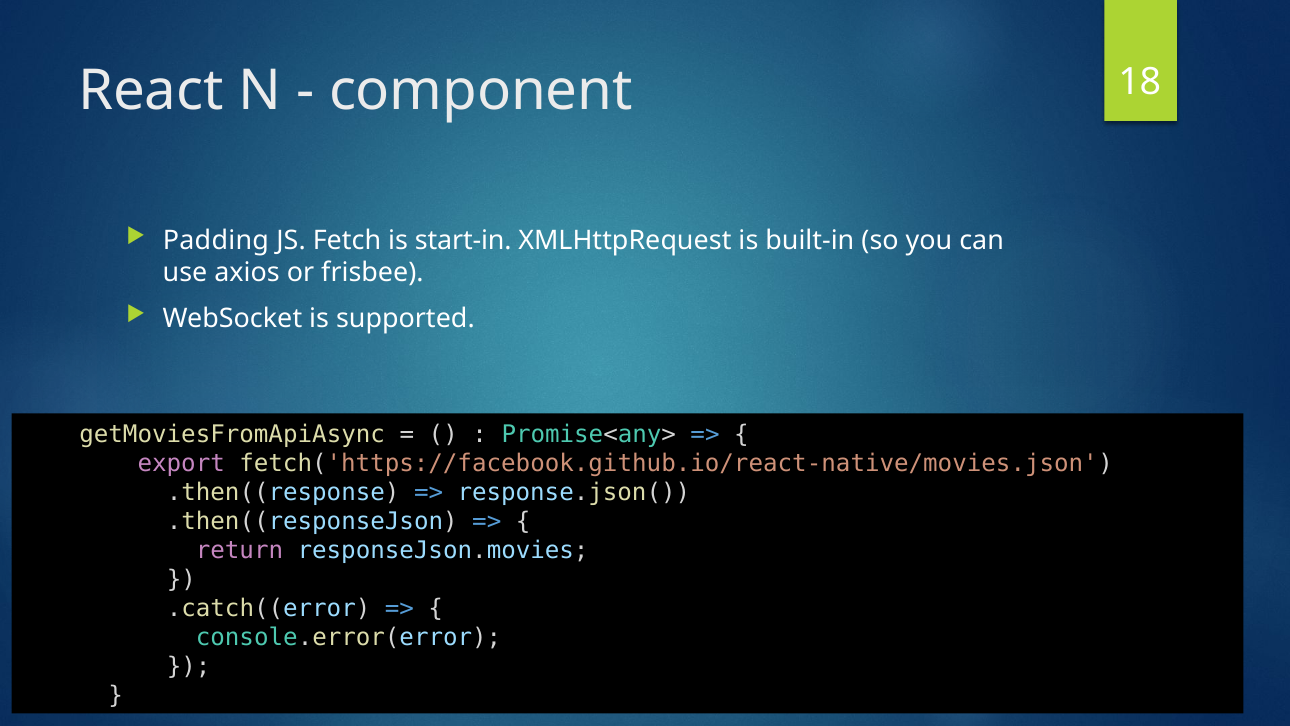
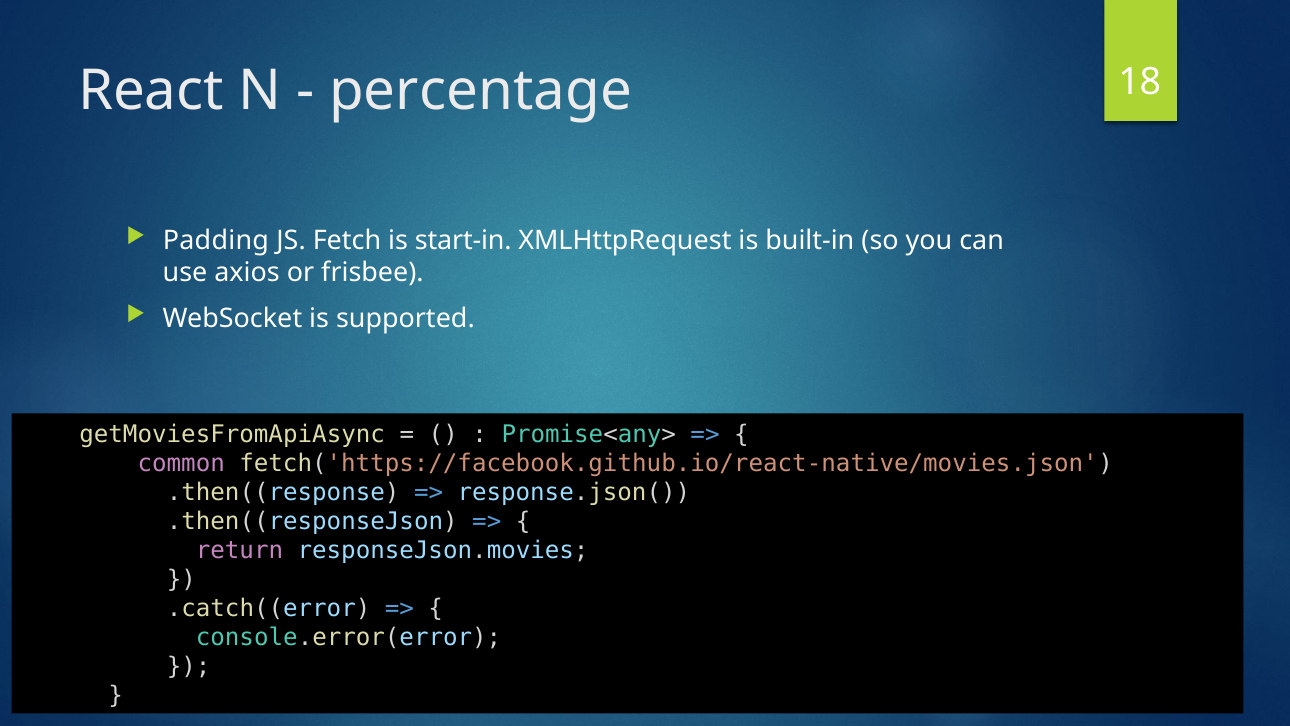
component: component -> percentage (481, 91)
export: export -> common (181, 463)
